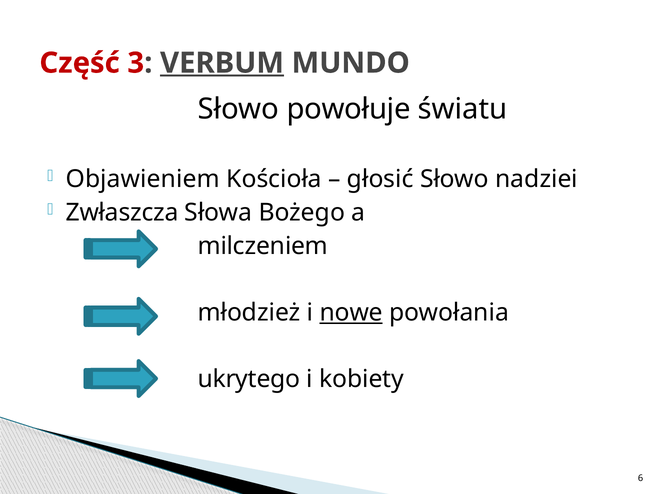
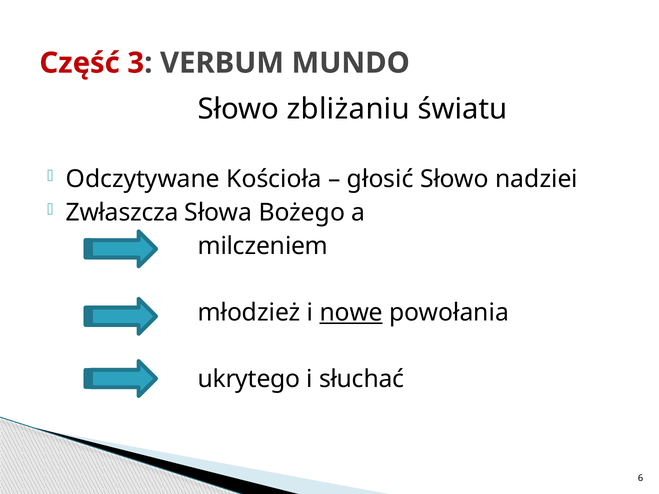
VERBUM underline: present -> none (222, 63)
powołuje: powołuje -> zbliżaniu (348, 109)
Objawieniem: Objawieniem -> Odczytywane (143, 179)
kobiety: kobiety -> słuchać (362, 379)
